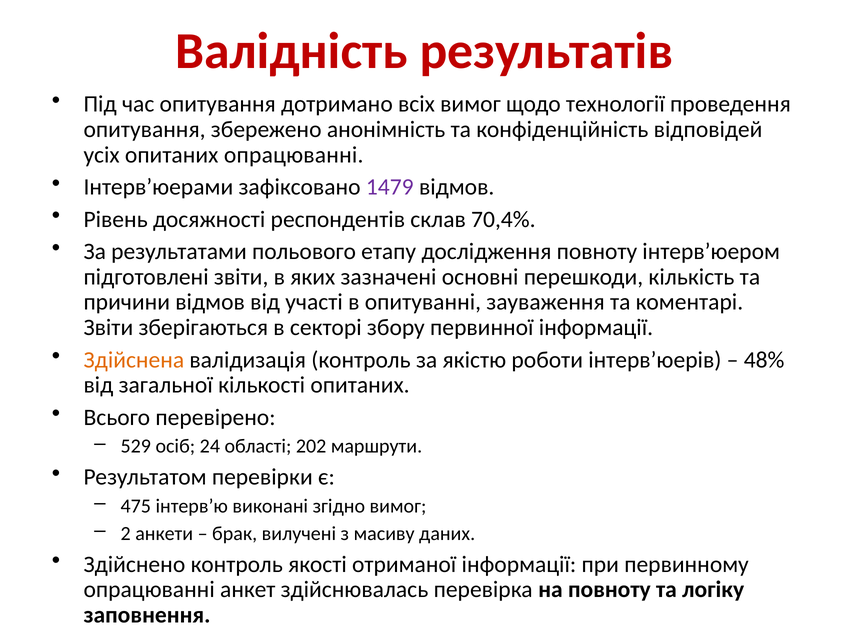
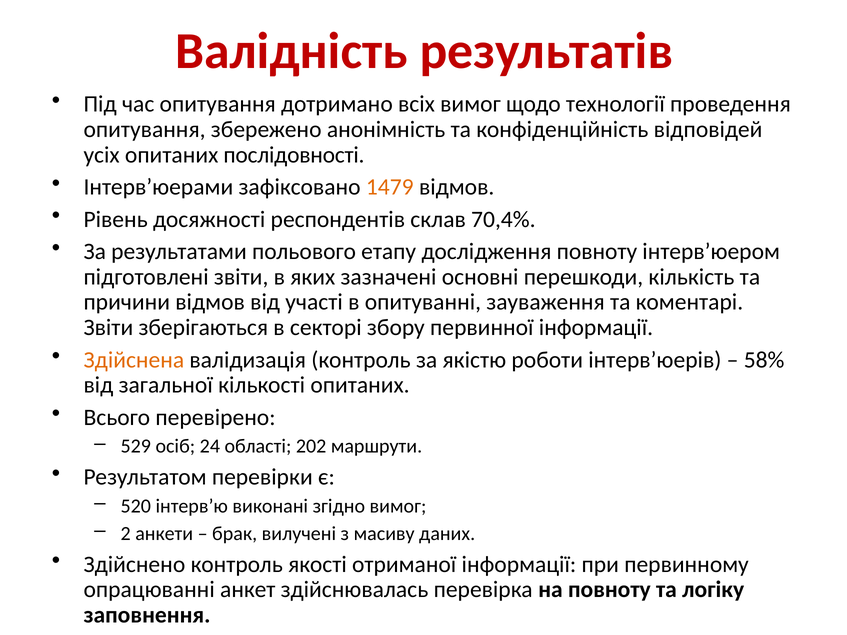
опитаних опрацюванні: опрацюванні -> послідовності (294, 155)
1479 colour: purple -> orange (390, 187)
48%: 48% -> 58% (764, 360)
475: 475 -> 520 (136, 506)
